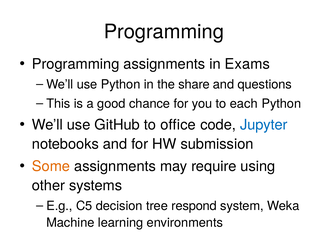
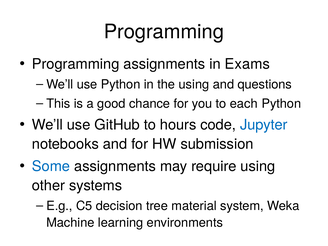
the share: share -> using (194, 84)
office: office -> hours (178, 125)
Some colour: orange -> blue (51, 166)
respond: respond -> material (194, 206)
